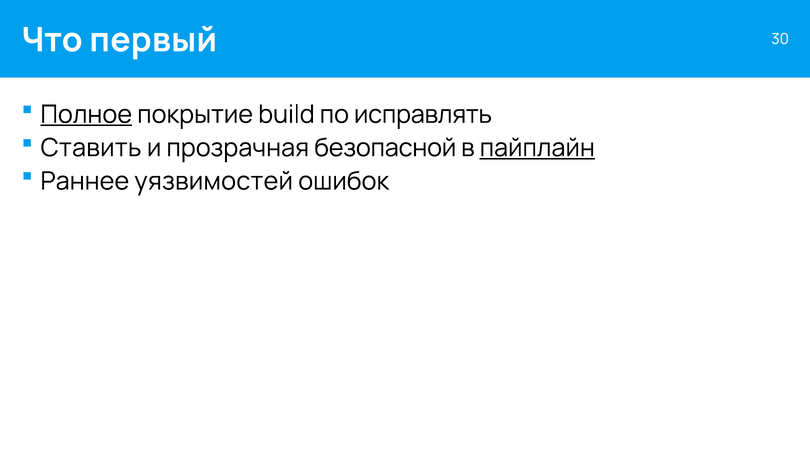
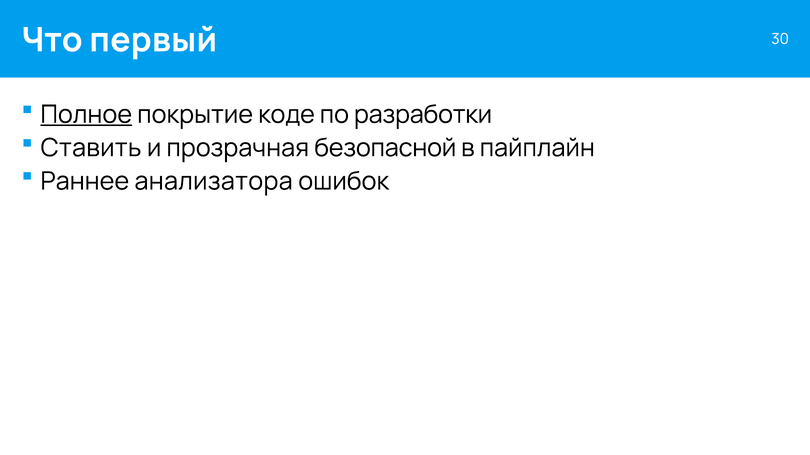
build: build -> коде (286, 115)
исправлять: исправлять -> разработки (423, 115)
пайплайн underline: present -> none (537, 148)
уязвимостей: уязвимостей -> анализатора (214, 181)
